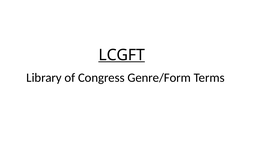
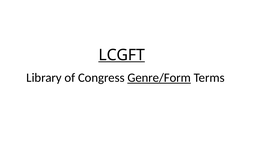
Genre/Form underline: none -> present (159, 78)
